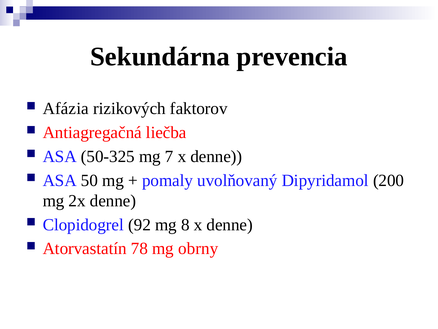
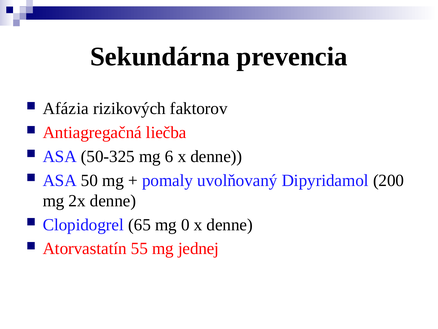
7: 7 -> 6 (169, 156)
92: 92 -> 65 (140, 224)
8: 8 -> 0 (185, 224)
78: 78 -> 55 (139, 248)
obrny: obrny -> jednej (198, 248)
